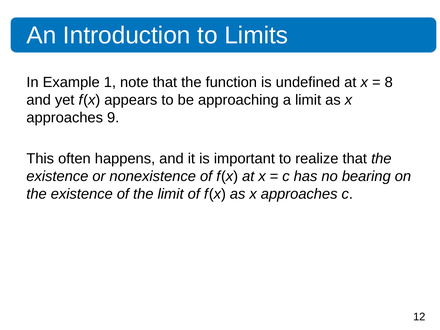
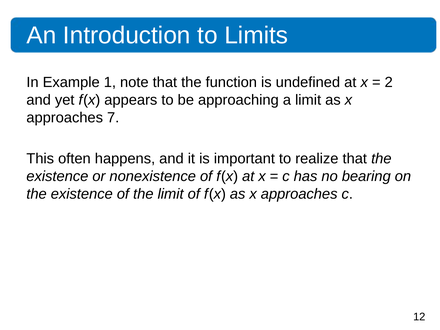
8: 8 -> 2 (389, 82)
9: 9 -> 7 (113, 118)
